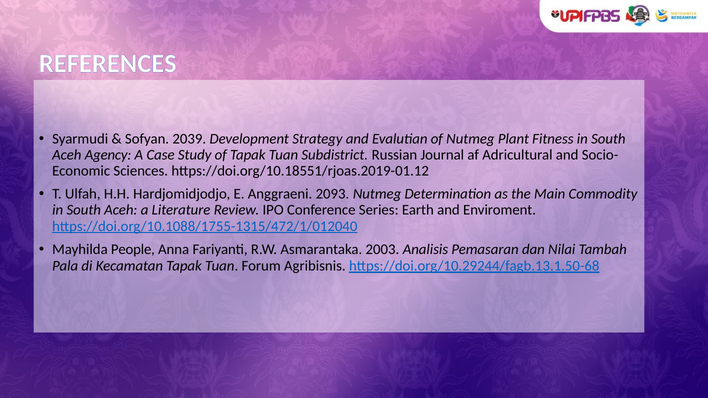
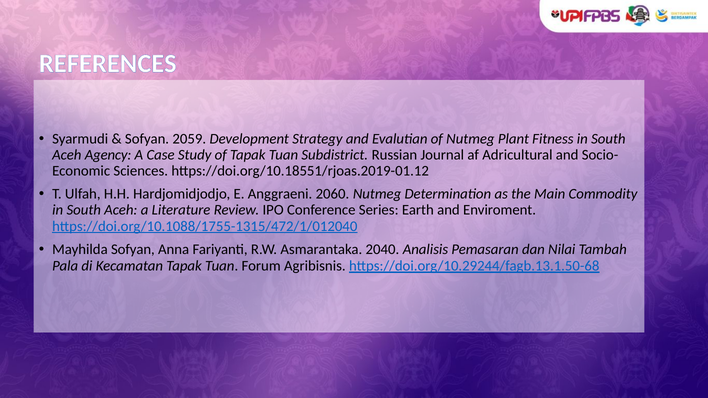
2039: 2039 -> 2059 (189, 139)
2093: 2093 -> 2060 (332, 194)
Mayhilda People: People -> Sofyan (133, 250)
2003: 2003 -> 2040 (382, 250)
